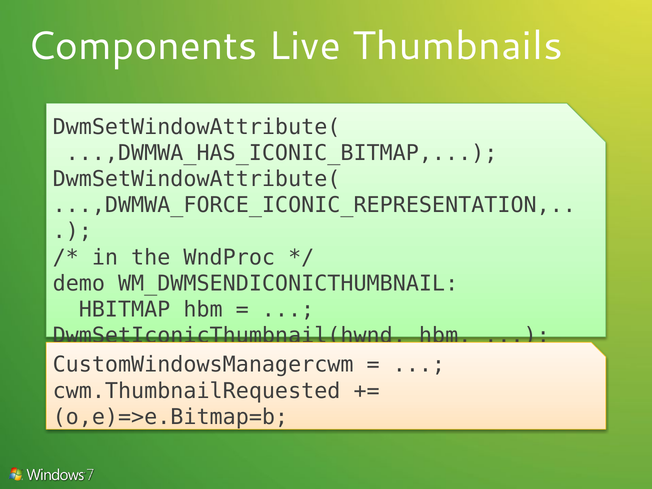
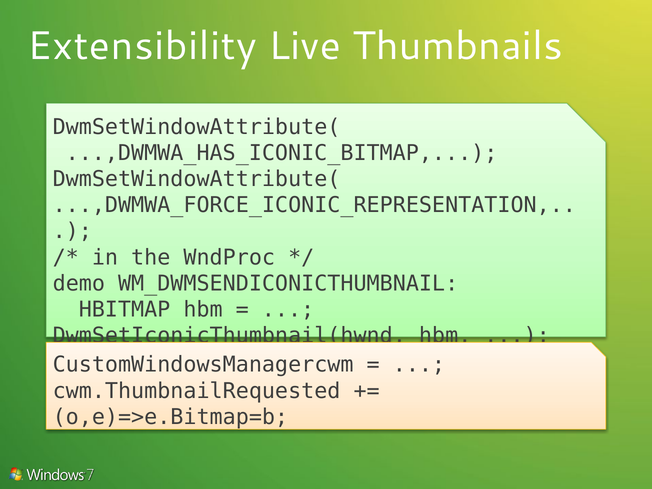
Components: Components -> Extensibility (142, 46)
